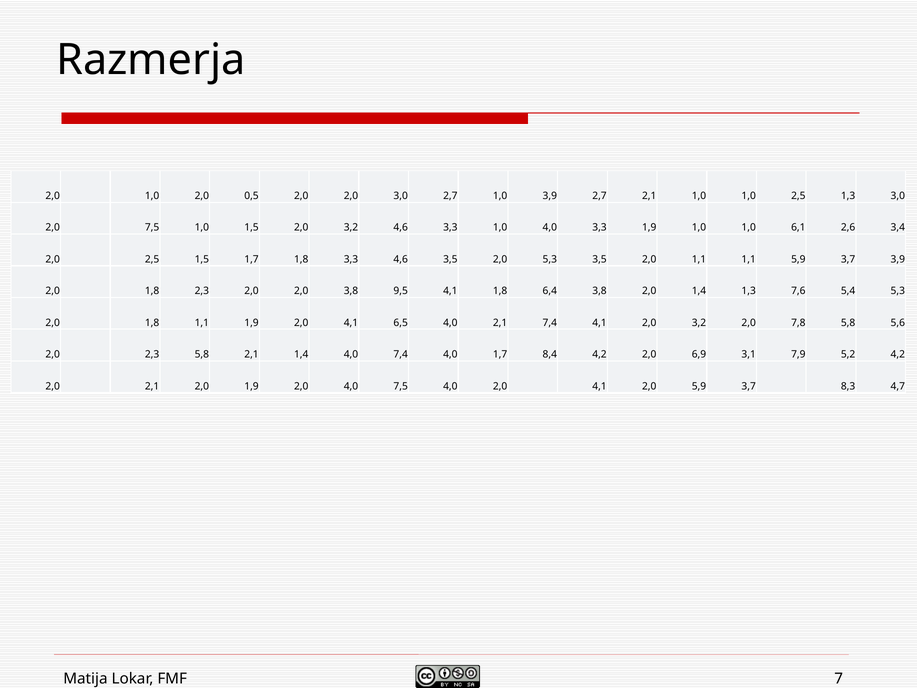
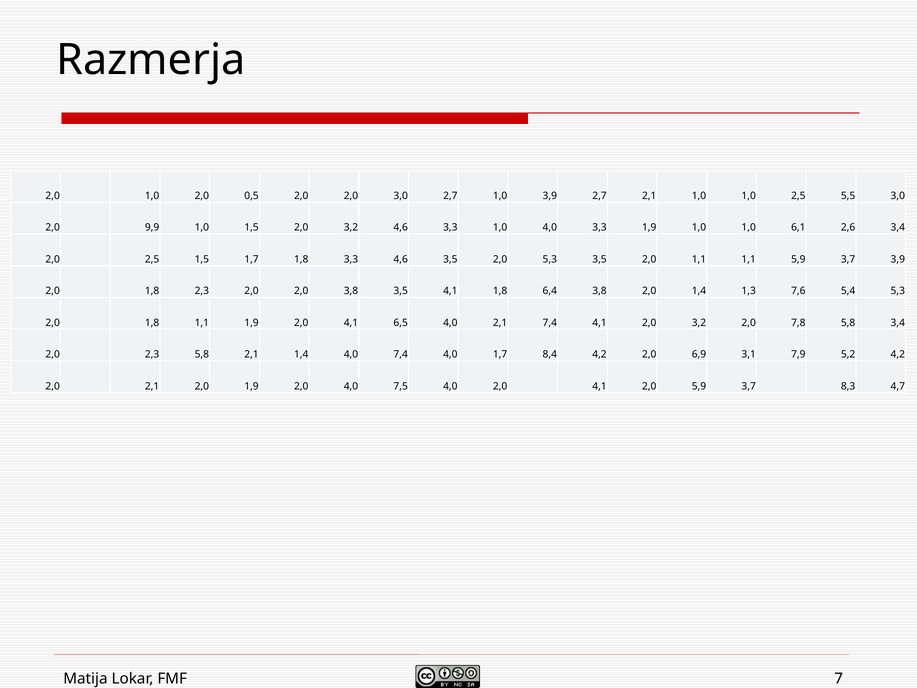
2,5 1,3: 1,3 -> 5,5 (848, 196)
2,0 7,5: 7,5 -> 9,9 (152, 228)
3,8 9,5: 9,5 -> 3,5 (401, 291)
5,8 5,6: 5,6 -> 3,4 (898, 323)
